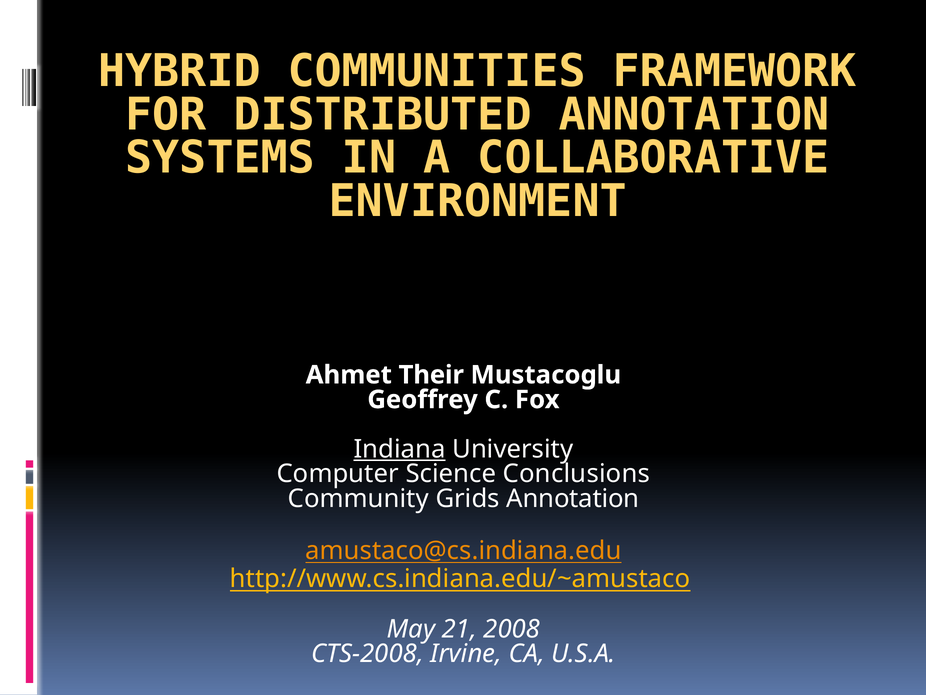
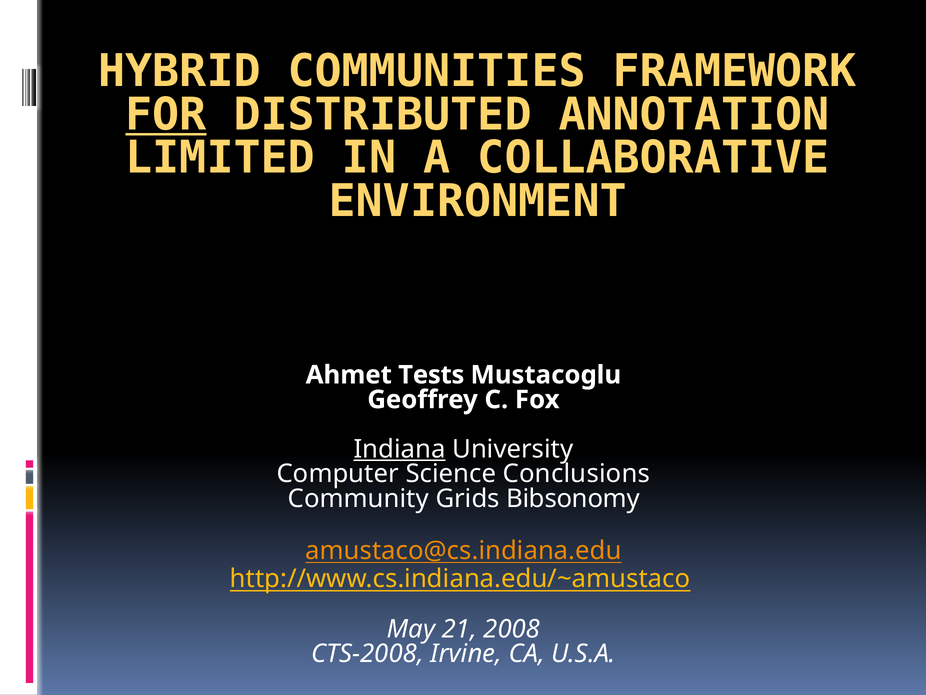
FOR underline: none -> present (166, 115)
SYSTEMS: SYSTEMS -> LIMITED (220, 158)
Their: Their -> Tests (431, 375)
Grids Annotation: Annotation -> Bibsonomy (573, 498)
